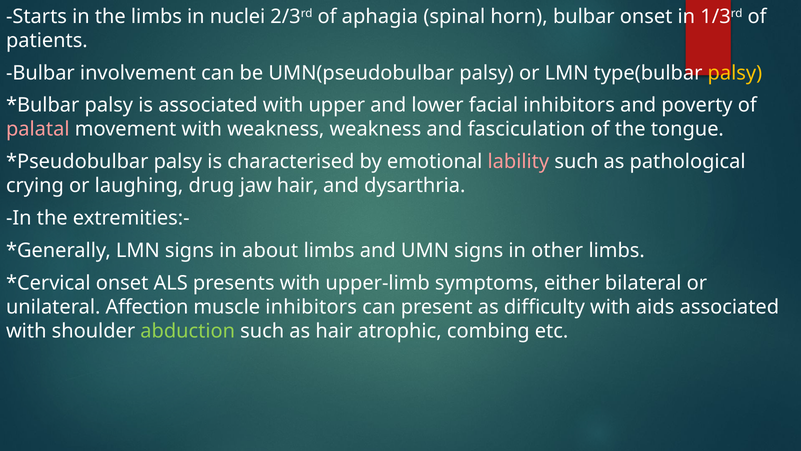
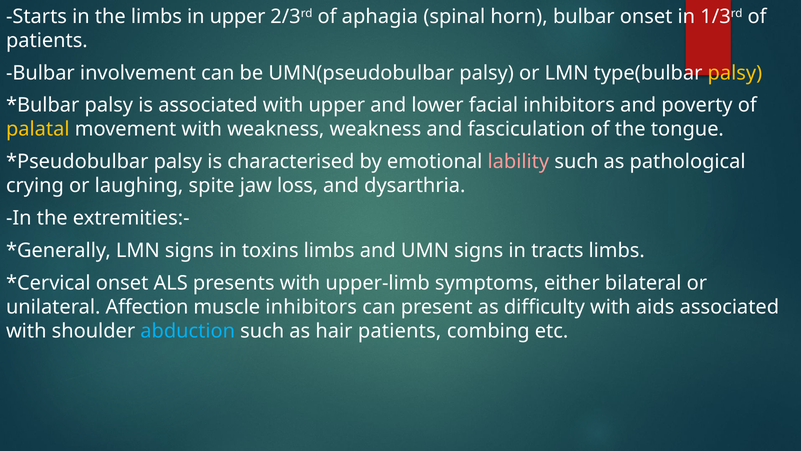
in nuclei: nuclei -> upper (238, 16)
palatal colour: pink -> yellow (38, 129)
drug: drug -> spite (212, 186)
jaw hair: hair -> loss (298, 186)
about: about -> toxins (270, 250)
other: other -> tracts (557, 250)
abduction colour: light green -> light blue (188, 331)
hair atrophic: atrophic -> patients (400, 331)
